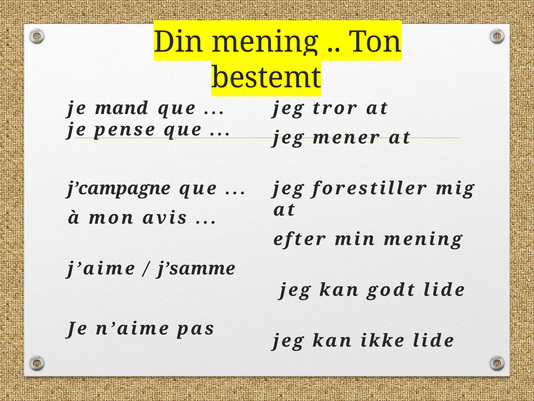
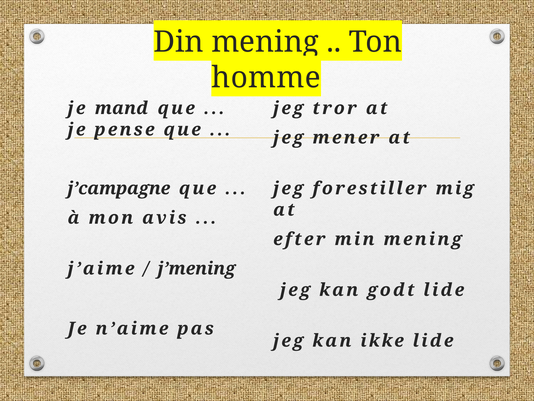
bestemt: bestemt -> homme (266, 78)
j’samme: j’samme -> j’mening (197, 268)
